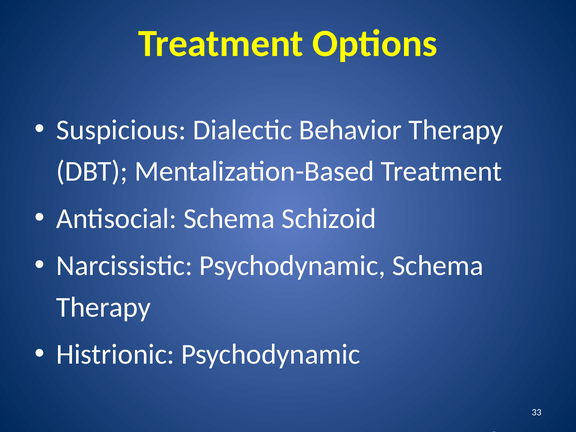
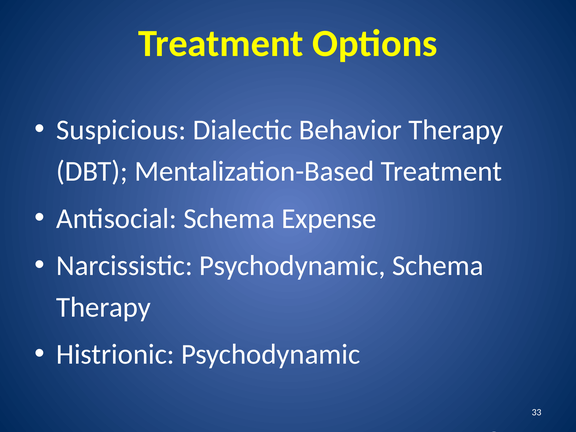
Schizoid: Schizoid -> Expense (329, 219)
